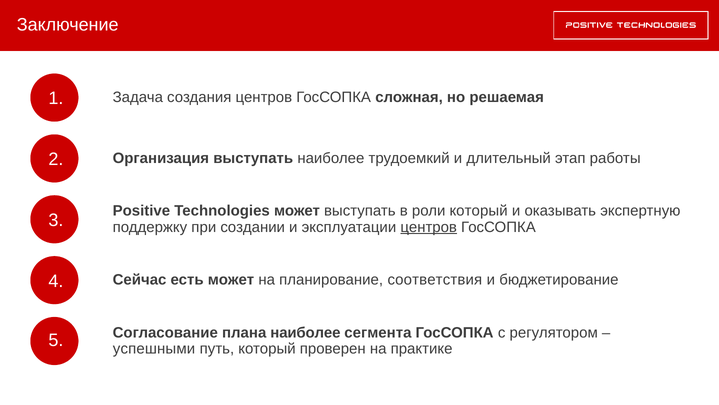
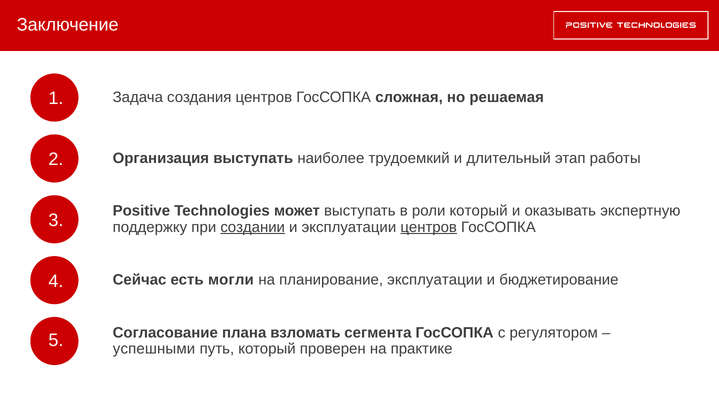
создании underline: none -> present (253, 227)
есть может: может -> могли (231, 280)
планирование соответствия: соответствия -> эксплуатации (435, 280)
плана наиболее: наиболее -> взломать (305, 332)
